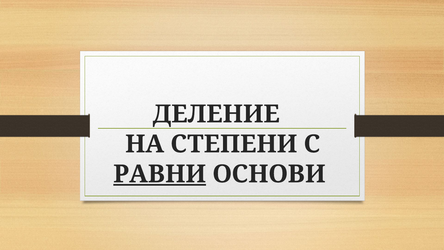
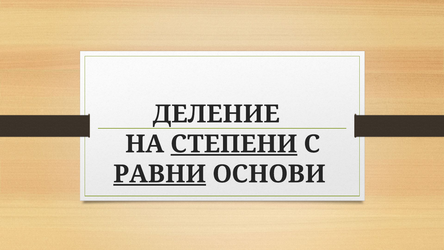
СТЕПЕНИ underline: none -> present (234, 144)
